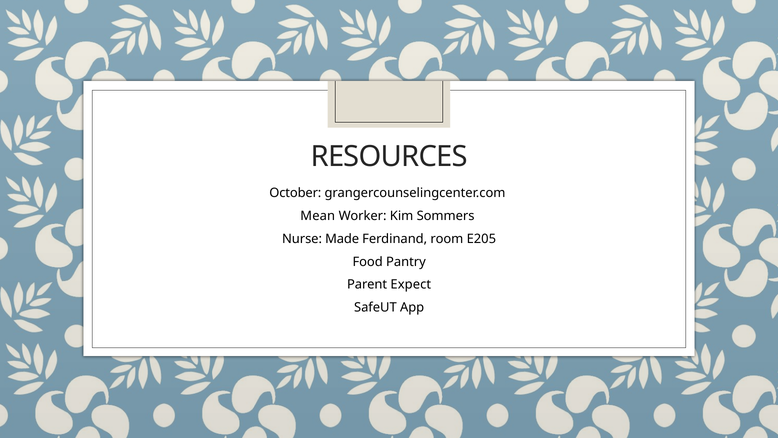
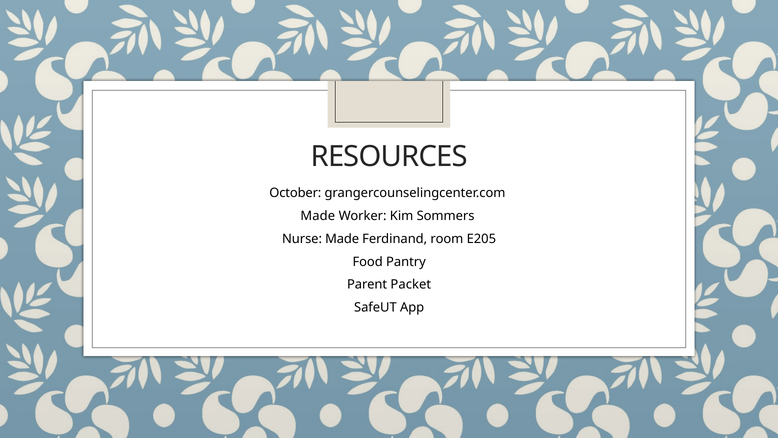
Mean: Mean -> Made (318, 216)
Expect: Expect -> Packet (411, 284)
